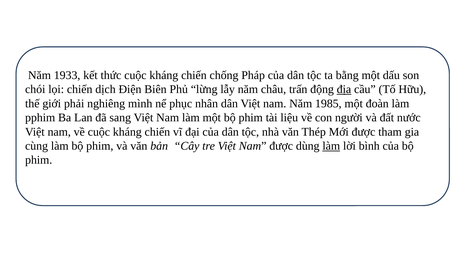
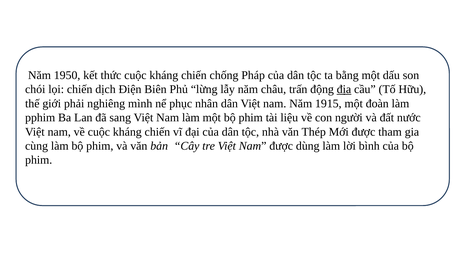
1933: 1933 -> 1950 (67, 75)
1985: 1985 -> 1915 (328, 103)
làm underline: present -> none (331, 146)
